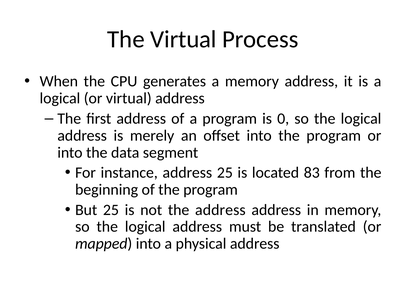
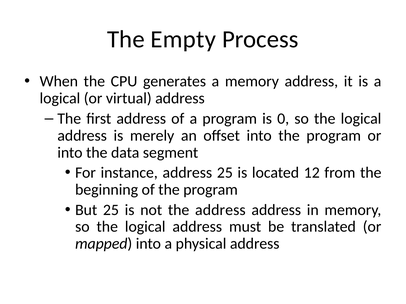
The Virtual: Virtual -> Empty (183, 39)
83: 83 -> 12 (312, 173)
